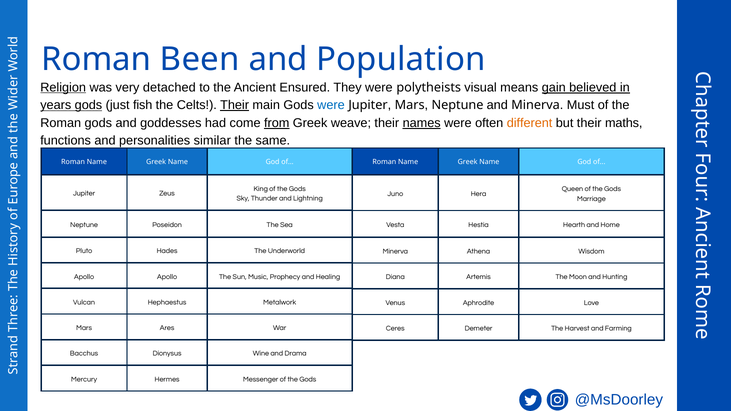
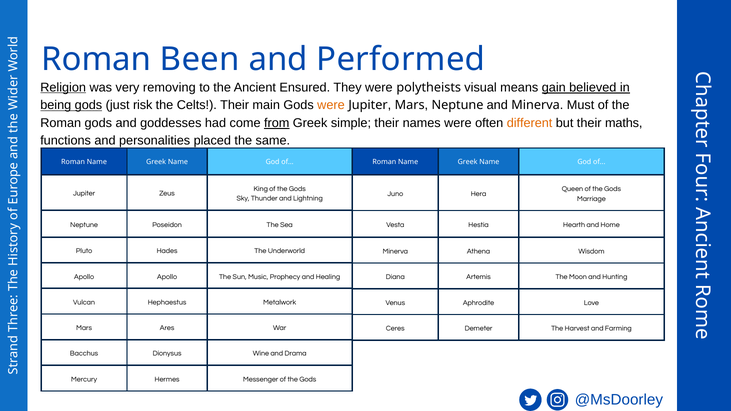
Population: Population -> Performed (401, 60)
detached: detached -> removing (169, 87)
years: years -> being (56, 105)
fish: fish -> risk (143, 105)
Their underline: present -> none (235, 105)
were colour: blue -> orange (331, 105)
weave: weave -> simple (351, 123)
names underline: present -> none (422, 123)
similar: similar -> placed (212, 141)
